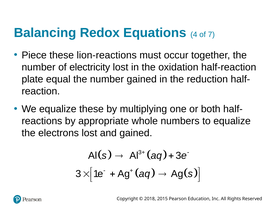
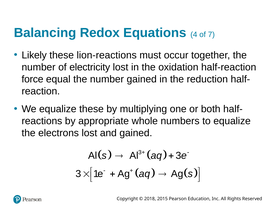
Piece: Piece -> Likely (34, 55)
plate: plate -> force (32, 79)
